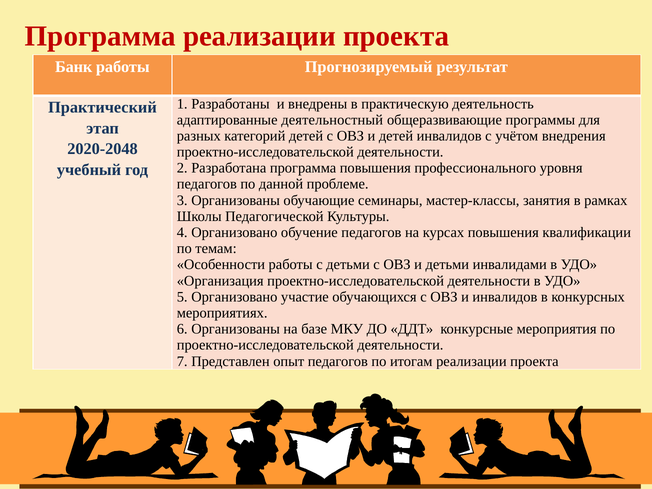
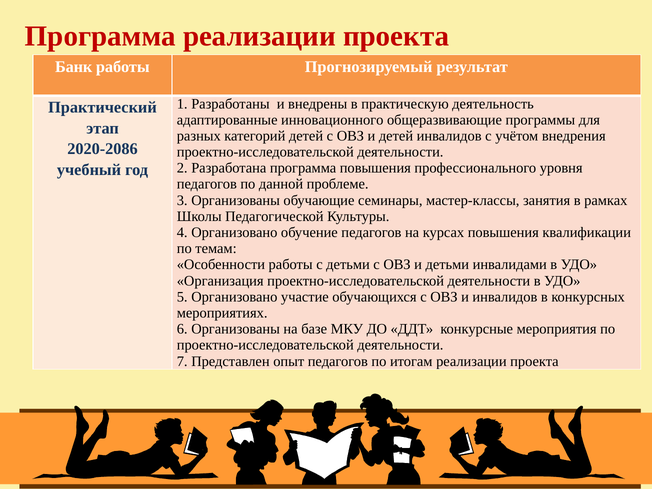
деятельностный: деятельностный -> инновационного (332, 120)
2020-2048: 2020-2048 -> 2020-2086 (103, 149)
